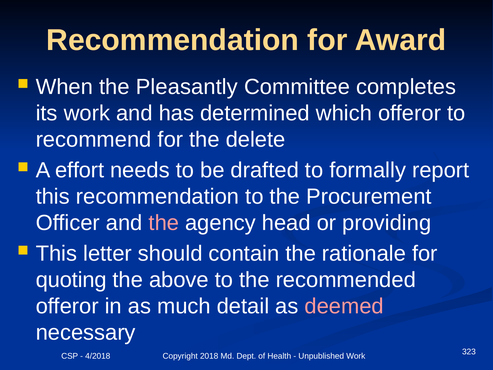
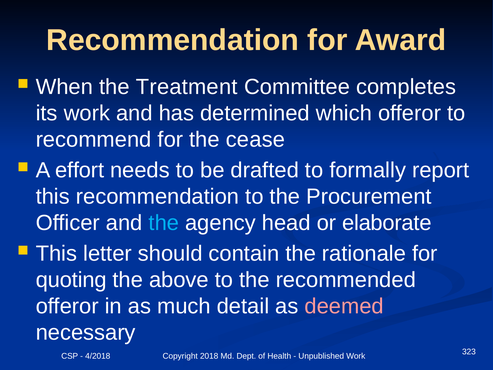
Pleasantly: Pleasantly -> Treatment (187, 87)
delete: delete -> cease (255, 140)
the colour: pink -> light blue (164, 223)
providing: providing -> elaborate (387, 223)
